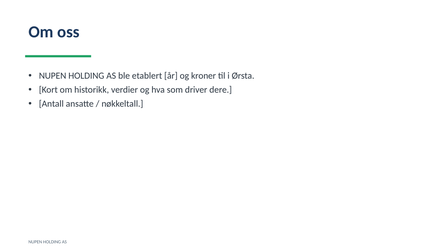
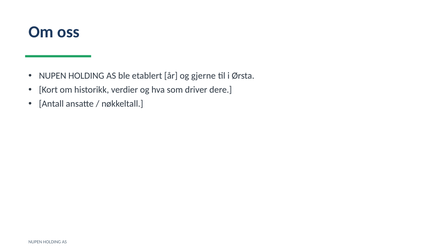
kroner: kroner -> gjerne (203, 76)
